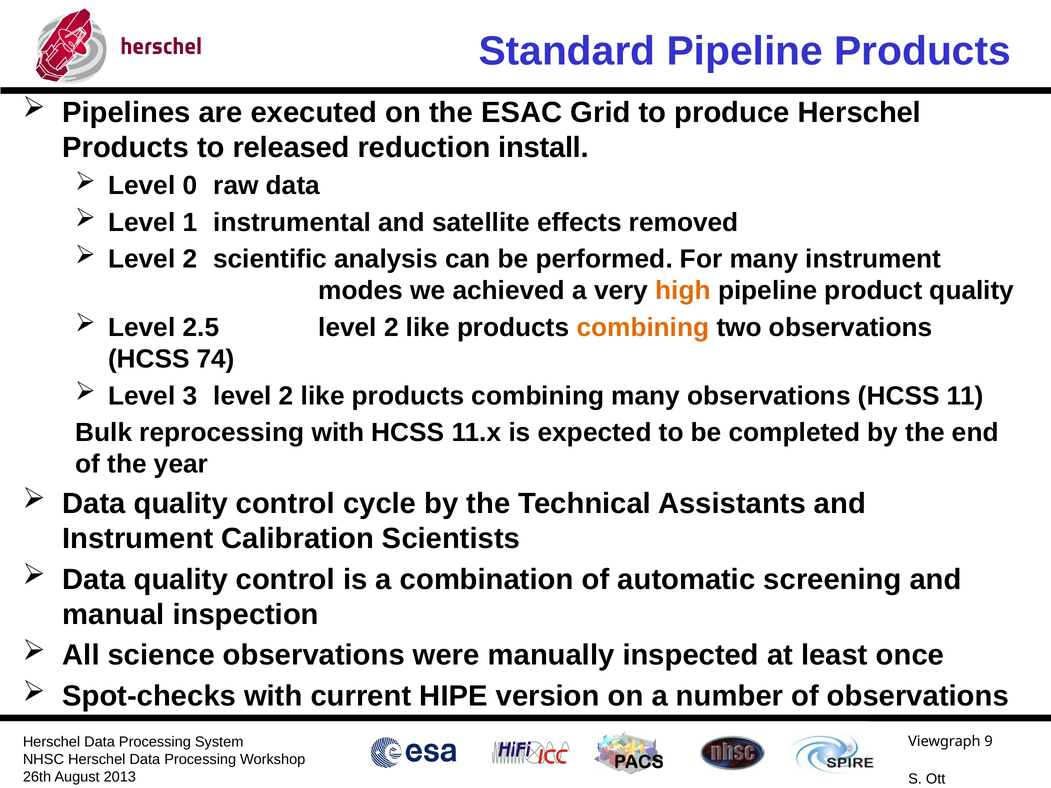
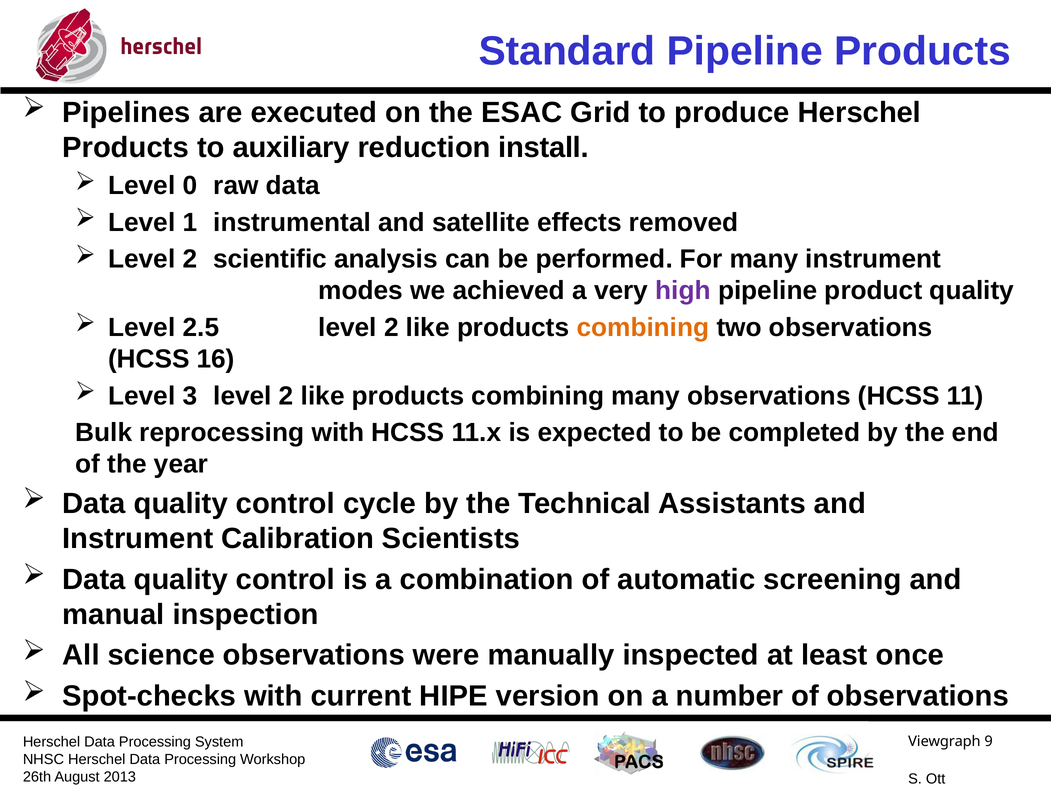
released: released -> auxiliary (291, 147)
high colour: orange -> purple (683, 291)
74: 74 -> 16 (216, 359)
